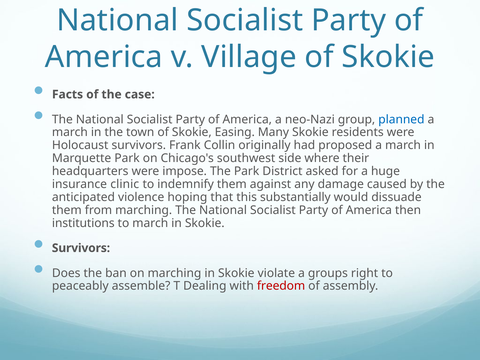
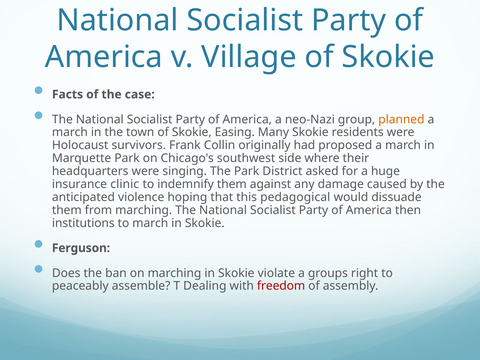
planned colour: blue -> orange (401, 119)
impose: impose -> singing (185, 171)
substantially: substantially -> pedagogical (295, 197)
Survivors: Survivors -> Ferguson (81, 248)
